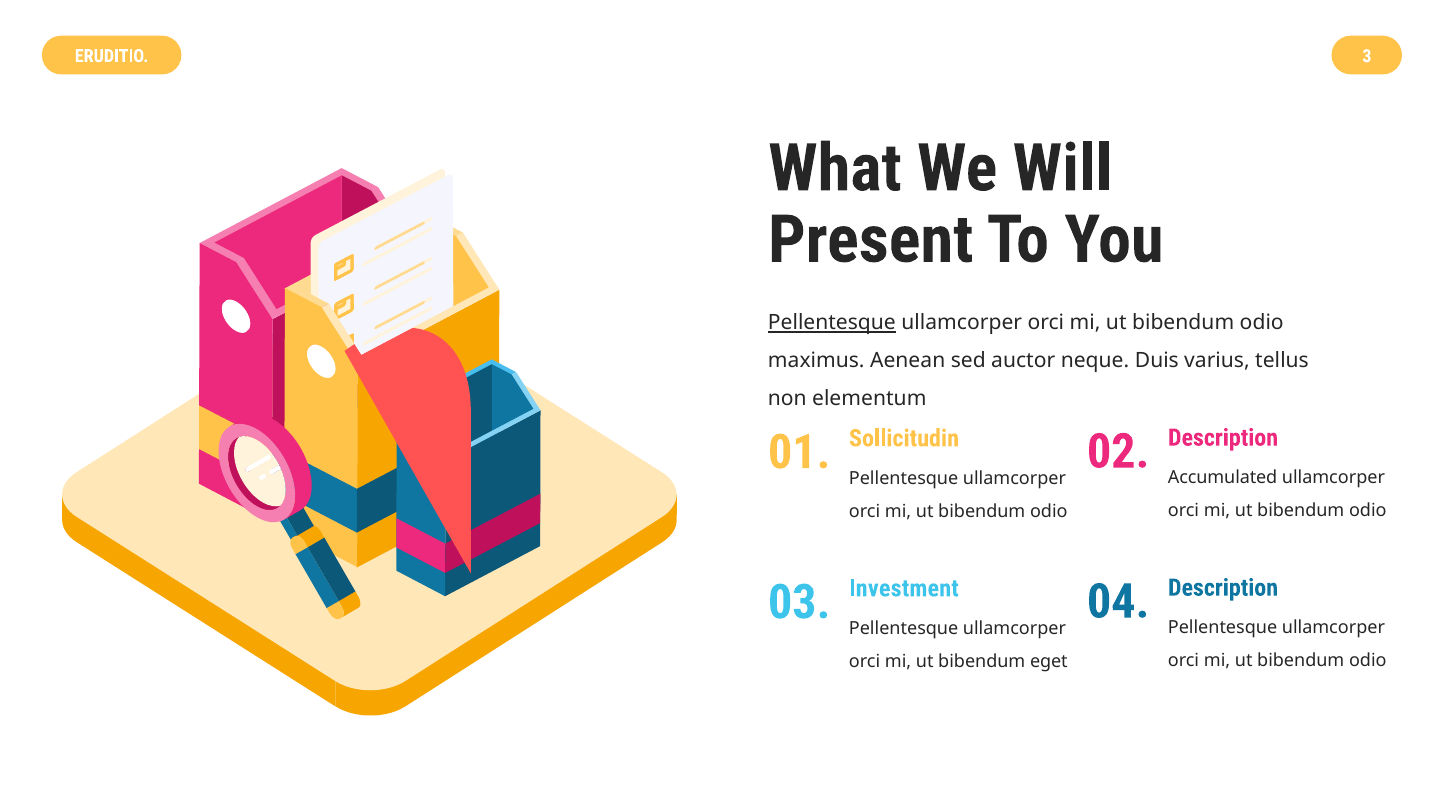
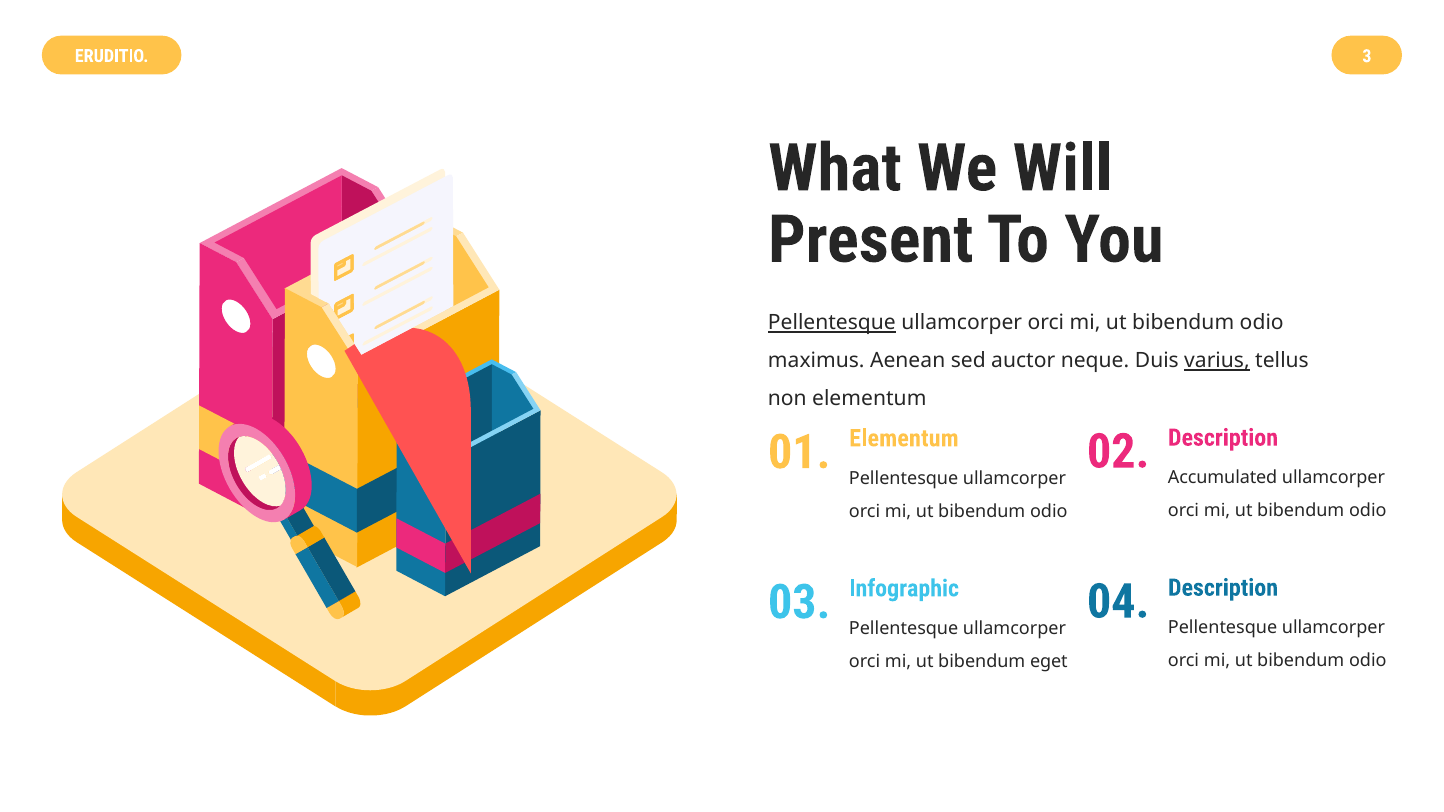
varius underline: none -> present (1217, 361)
01 Sollicitudin: Sollicitudin -> Elementum (904, 438)
Investment: Investment -> Infographic (904, 589)
